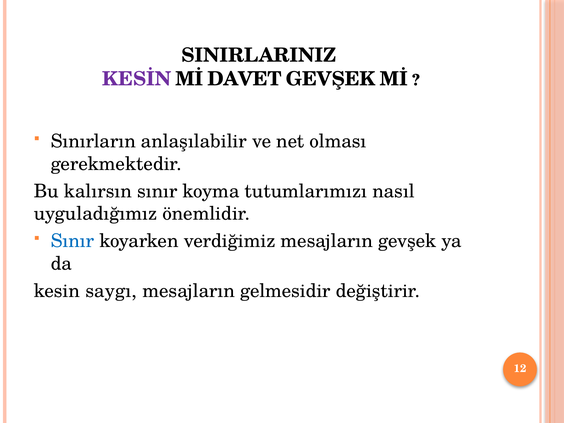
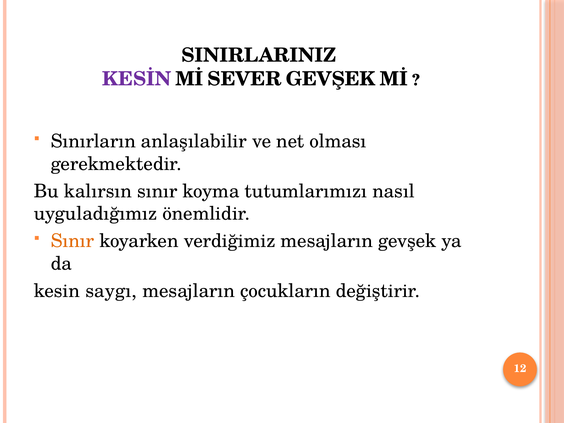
DAVET: DAVET -> SEVER (244, 79)
Sınır colour: blue -> orange (72, 241)
gelmesidir: gelmesidir -> çocukların (285, 291)
